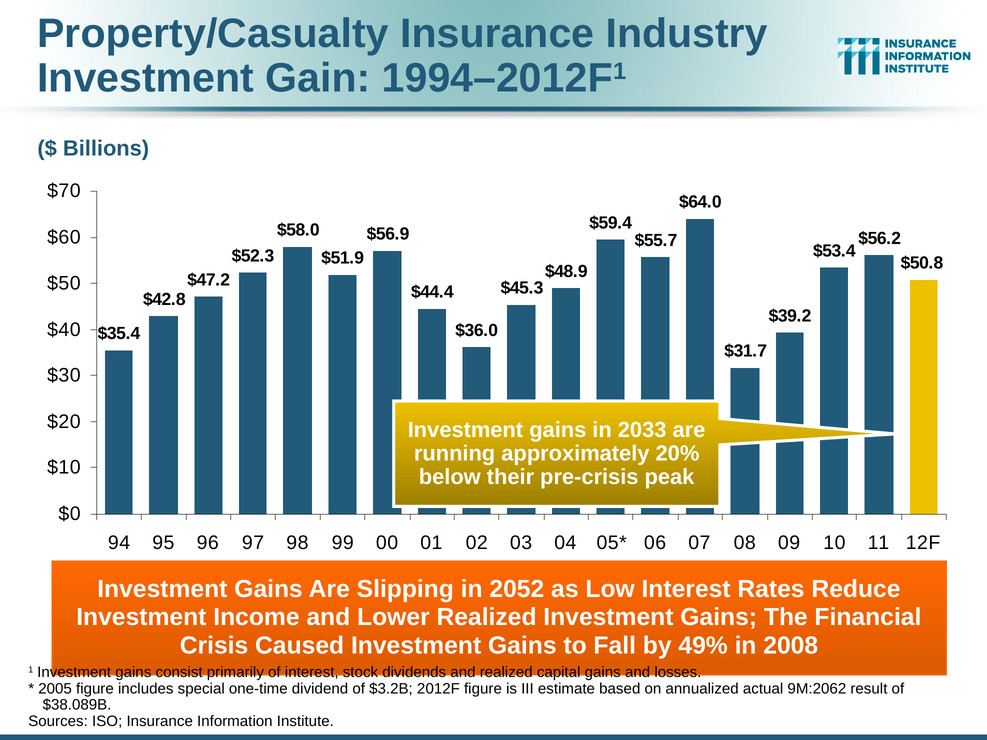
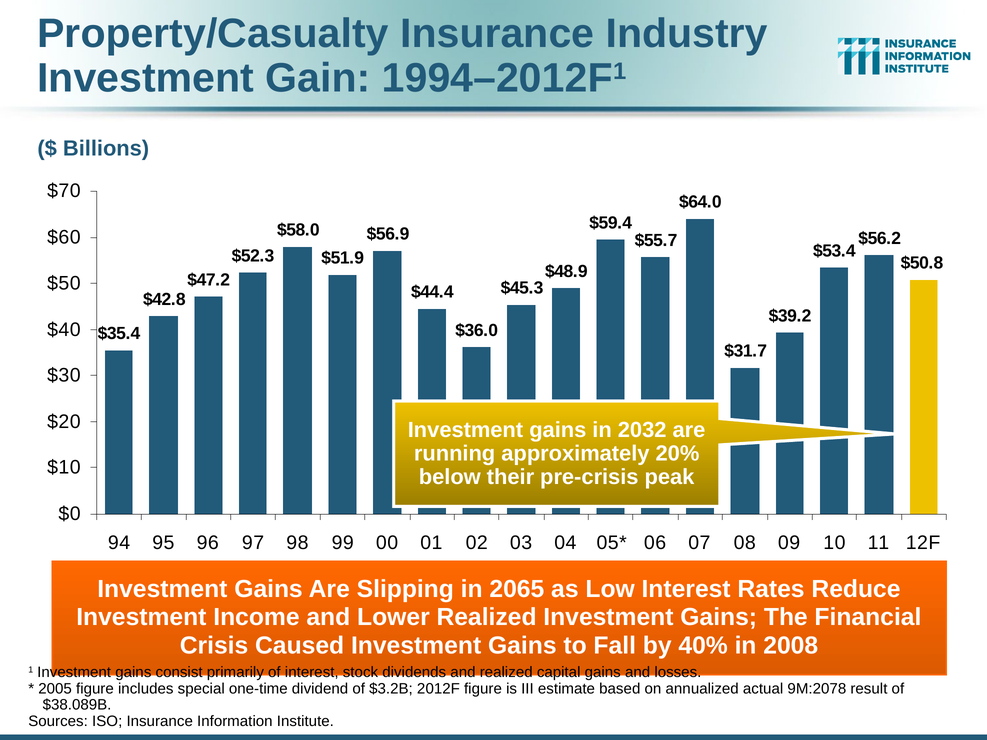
2033: 2033 -> 2032 (642, 430)
2052: 2052 -> 2065 (517, 589)
49%: 49% -> 40% (703, 646)
9M:2062: 9M:2062 -> 9M:2078 (817, 689)
